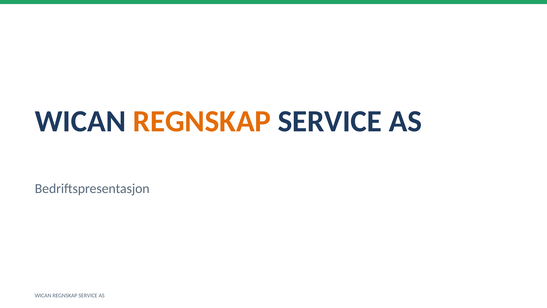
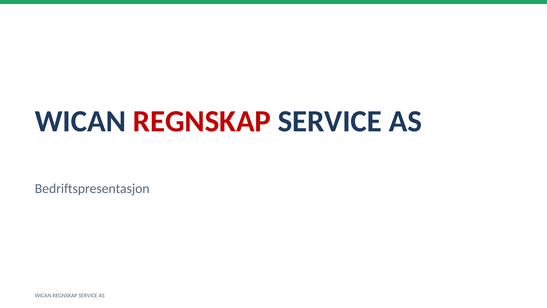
REGNSKAP colour: orange -> red (202, 121)
